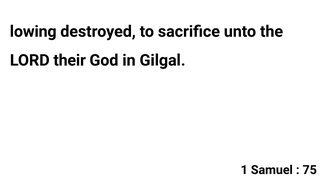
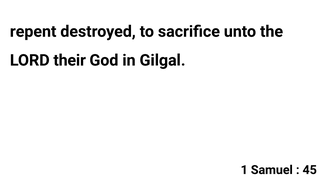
lowing: lowing -> repent (33, 32)
75: 75 -> 45 (310, 170)
